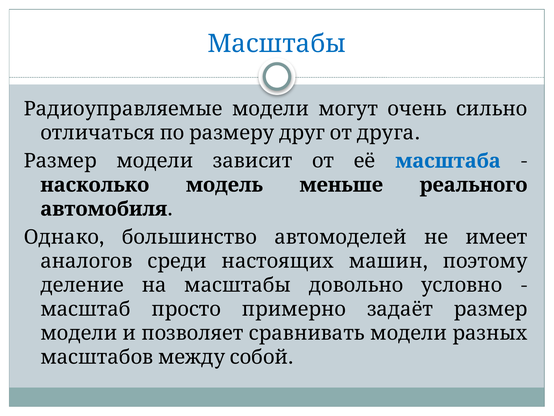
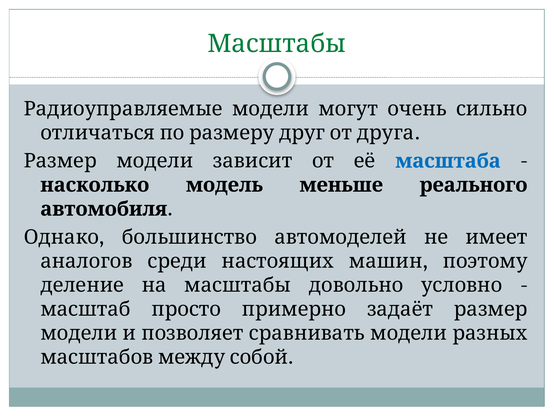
Масштабы colour: blue -> green (277, 44)
